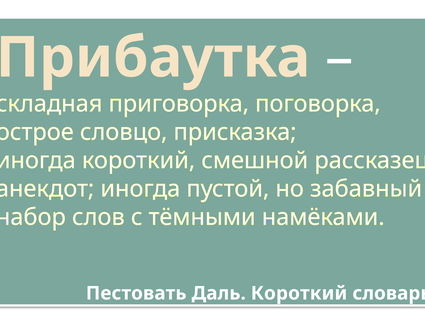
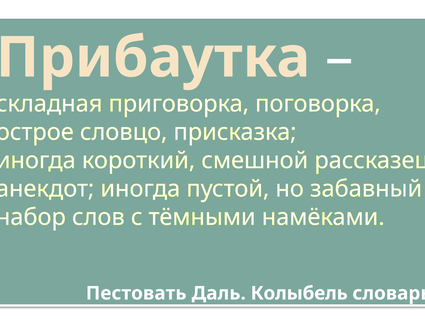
Даль Короткий: Короткий -> Колыбель (299, 293)
